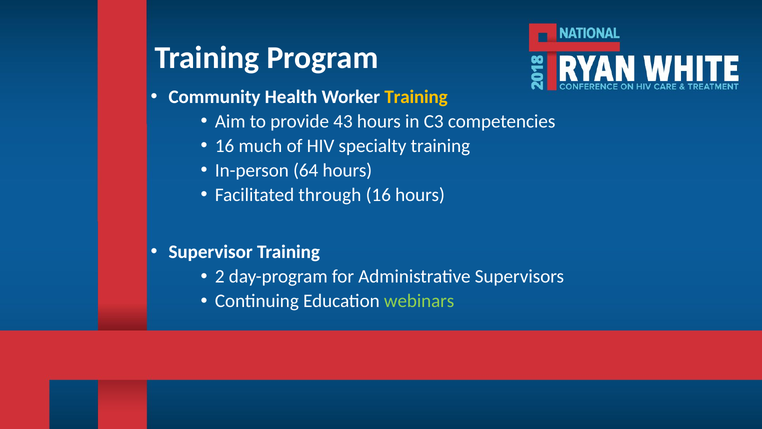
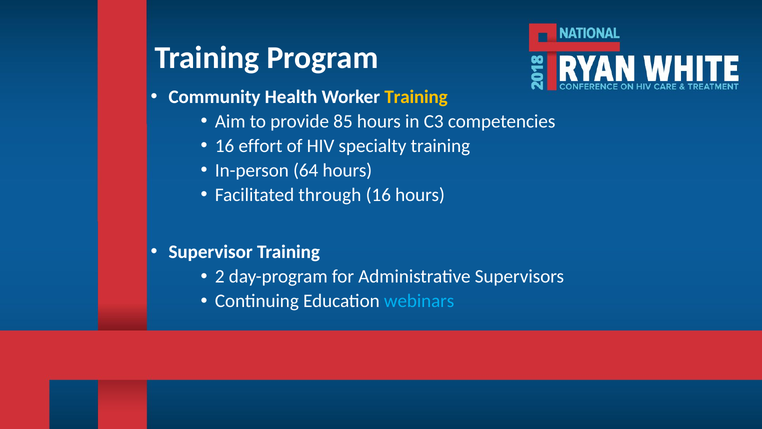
43: 43 -> 85 (343, 121)
much: much -> effort (260, 146)
webinars colour: light green -> light blue (419, 301)
